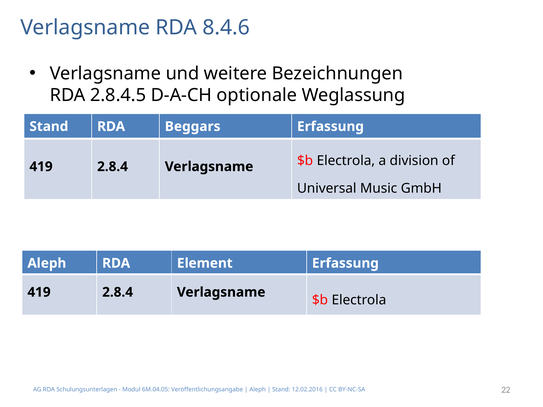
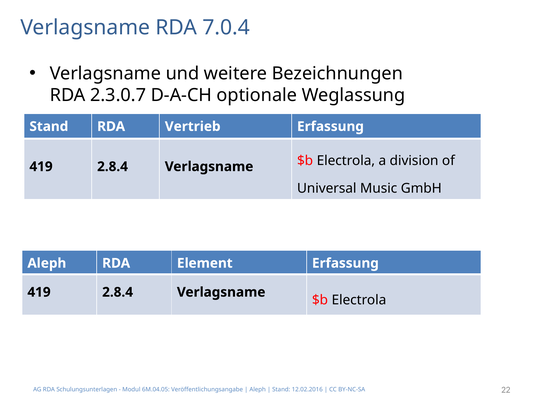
8.4.6: 8.4.6 -> 7.0.4 (226, 27)
2.8.4.5: 2.8.4.5 -> 2.3.0.7 (118, 95)
Beggars: Beggars -> Vertrieb (193, 127)
